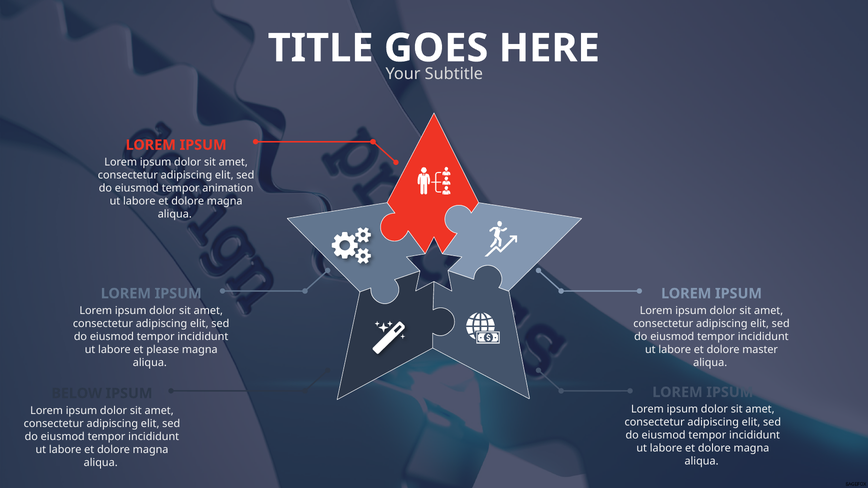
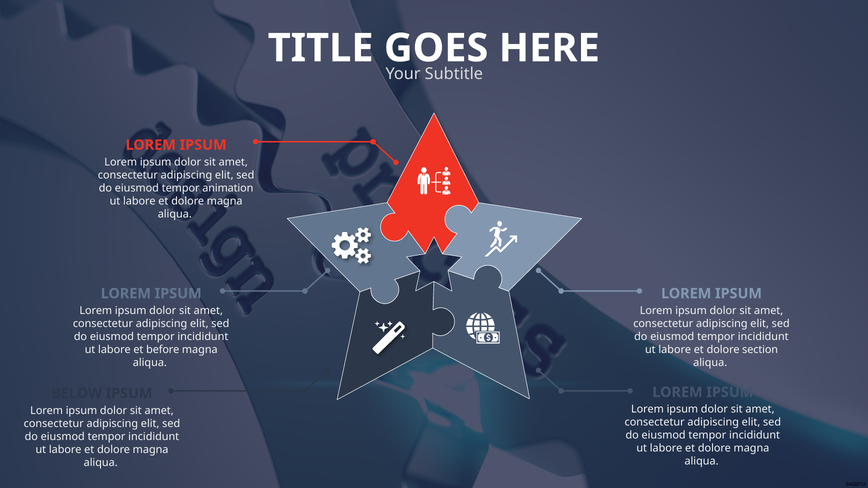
please: please -> before (163, 350)
master: master -> section (760, 350)
